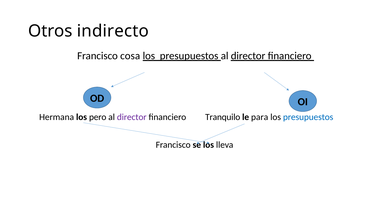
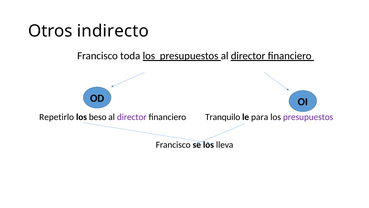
cosa: cosa -> toda (130, 56)
Hermana: Hermana -> Repetirlo (57, 117)
pero: pero -> beso (98, 117)
presupuestos colour: blue -> purple (308, 117)
